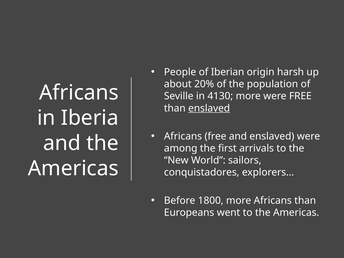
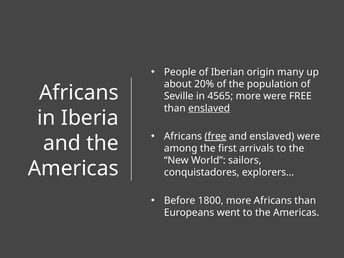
harsh: harsh -> many (290, 72)
4130: 4130 -> 4565 (220, 96)
free underline: none -> present (215, 136)
